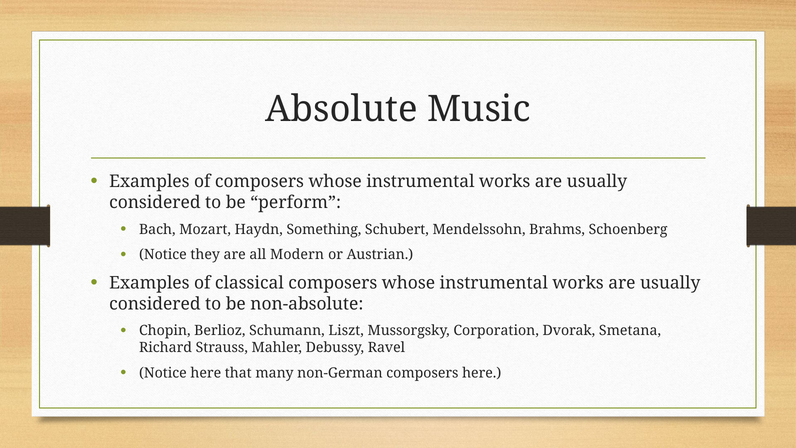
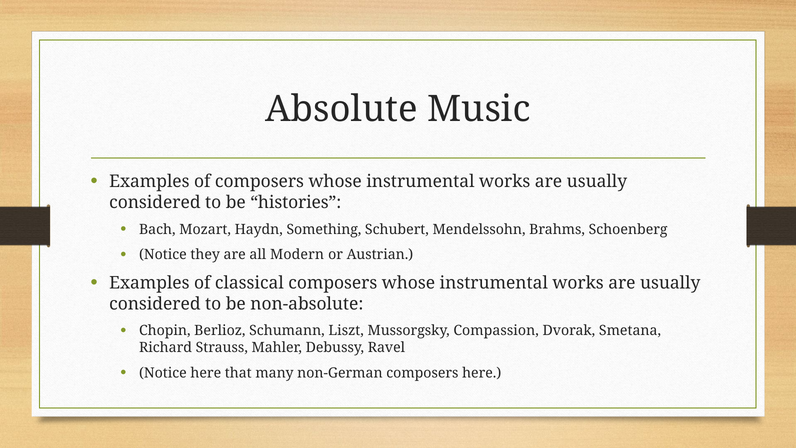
perform: perform -> histories (296, 202)
Corporation: Corporation -> Compassion (496, 331)
